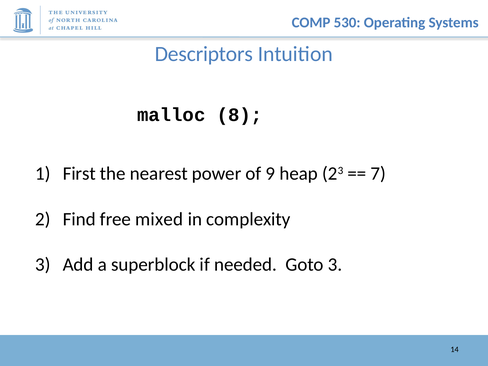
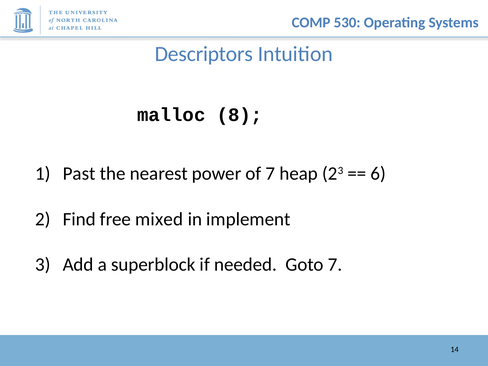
First: First -> Past (79, 174)
of 9: 9 -> 7 (270, 174)
7: 7 -> 6 (378, 174)
complexity: complexity -> implement (248, 219)
Goto 3: 3 -> 7 (335, 265)
